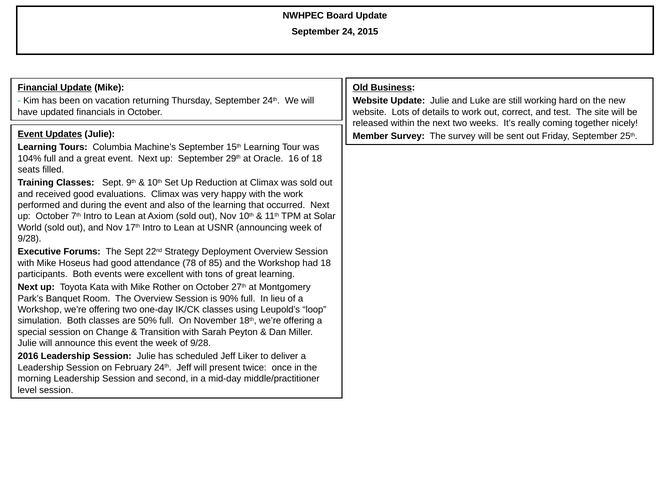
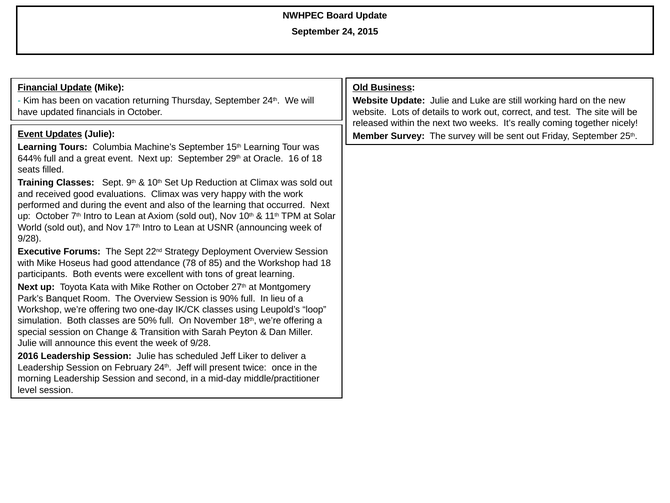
104%: 104% -> 644% (30, 158)
